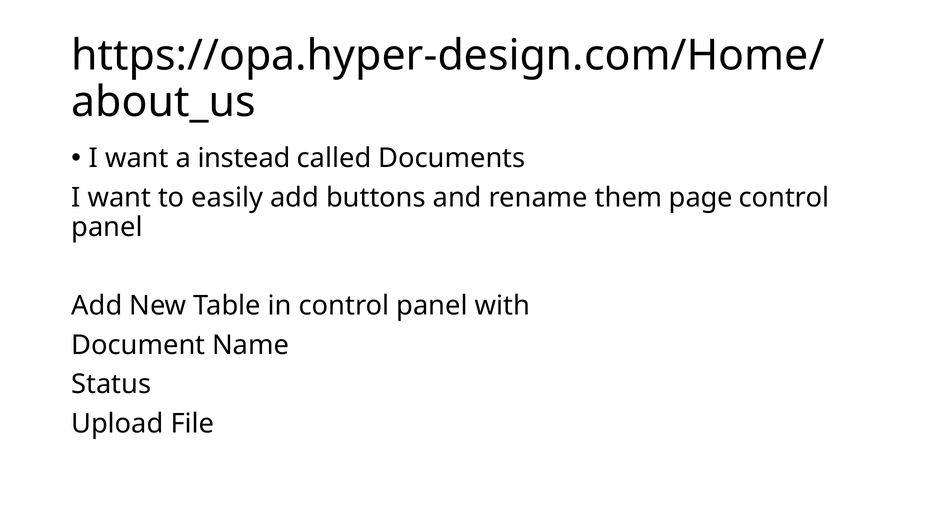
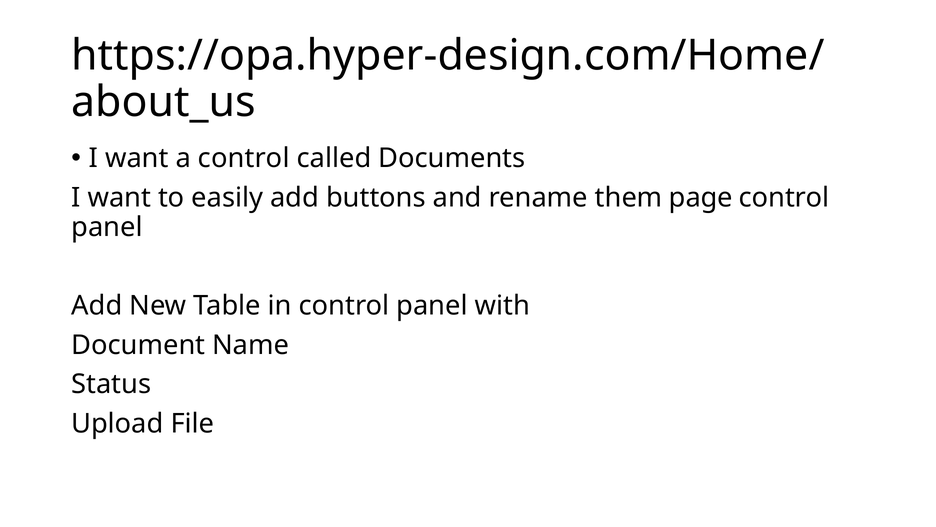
a instead: instead -> control (244, 158)
